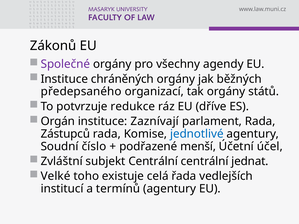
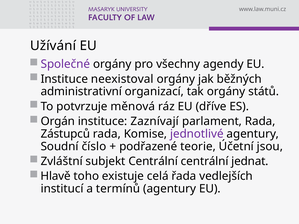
Zákonů: Zákonů -> Užívání (53, 46)
chráněných: chráněných -> neexistoval (122, 79)
předepsaného: předepsaného -> administrativní (81, 92)
redukce: redukce -> měnová (133, 107)
jednotlivé colour: blue -> purple (197, 134)
menší: menší -> teorie (198, 147)
účel: účel -> jsou (270, 147)
Velké: Velké -> Hlavě (56, 176)
